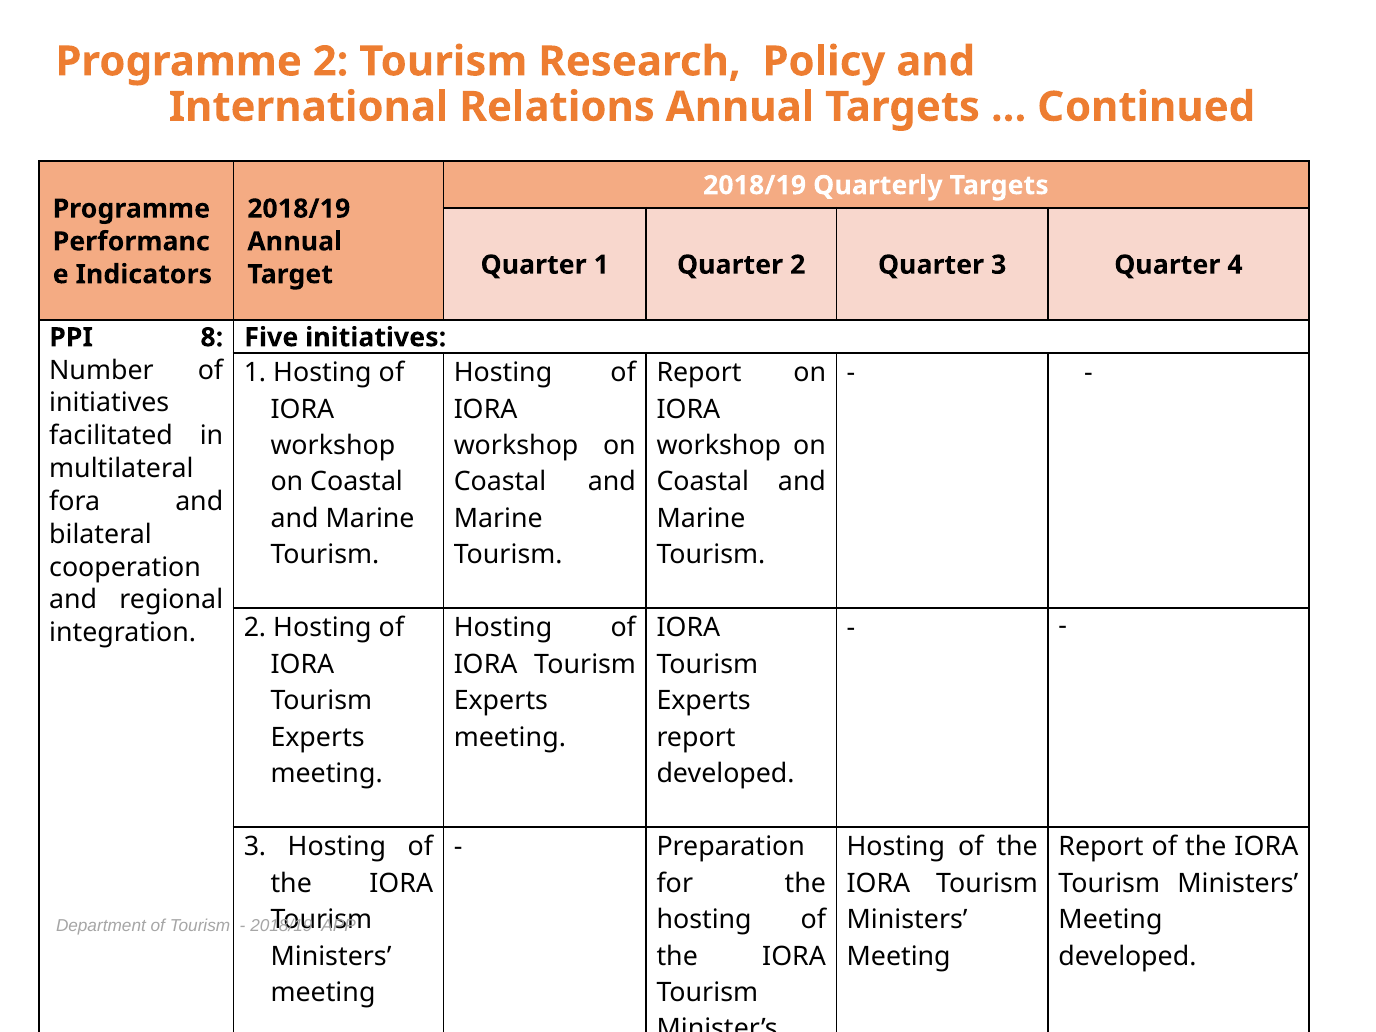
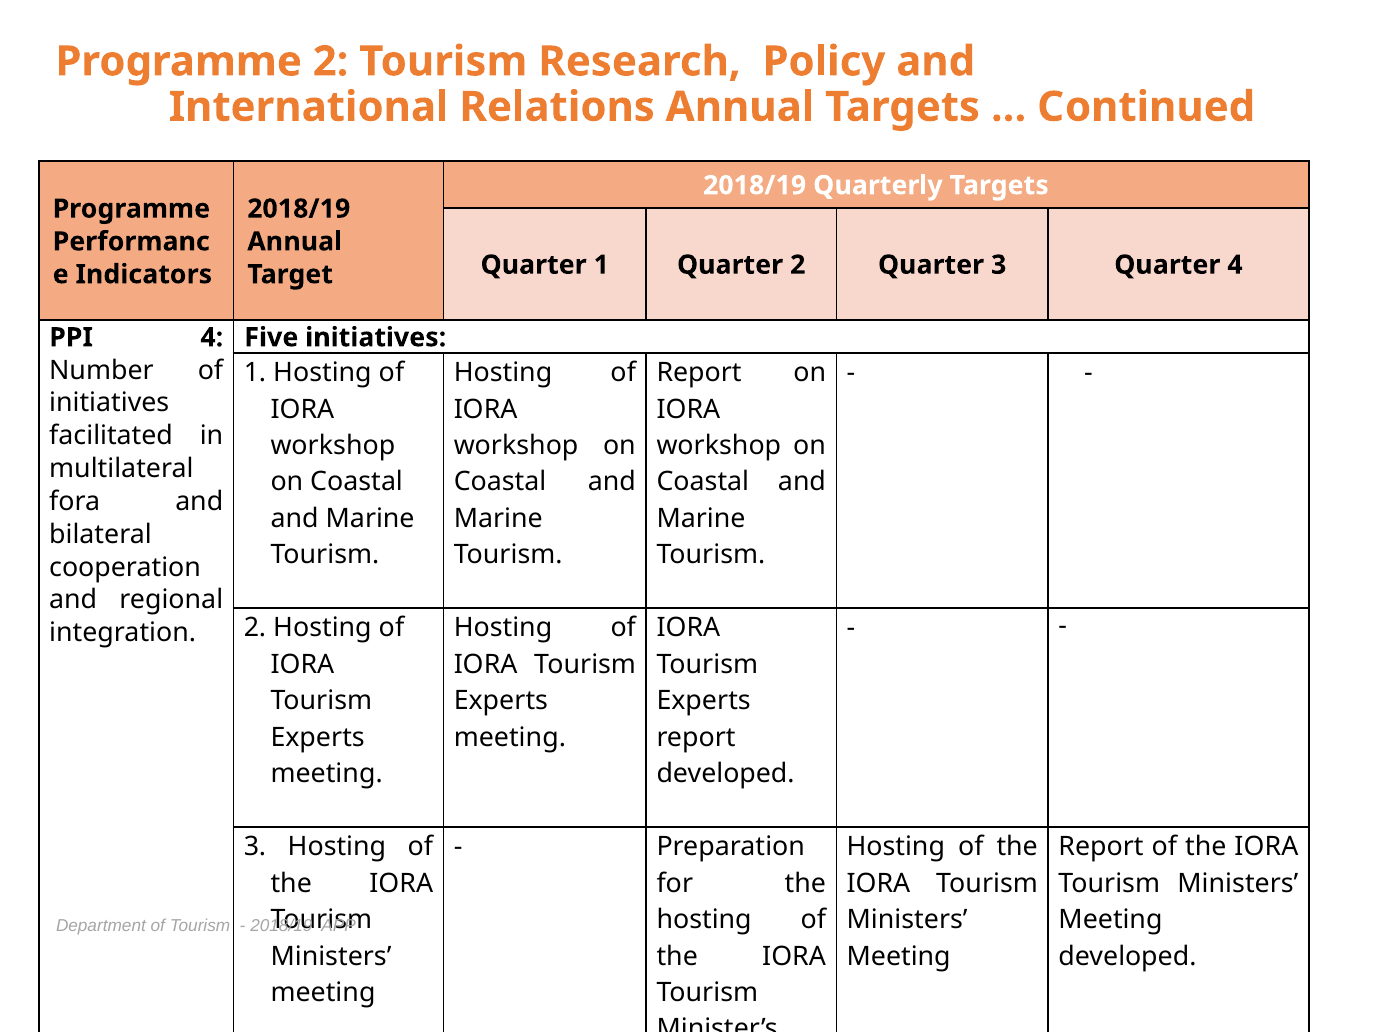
PPI 8: 8 -> 4 (212, 337)
